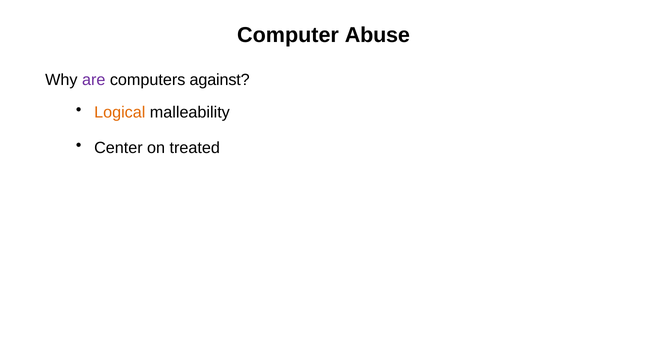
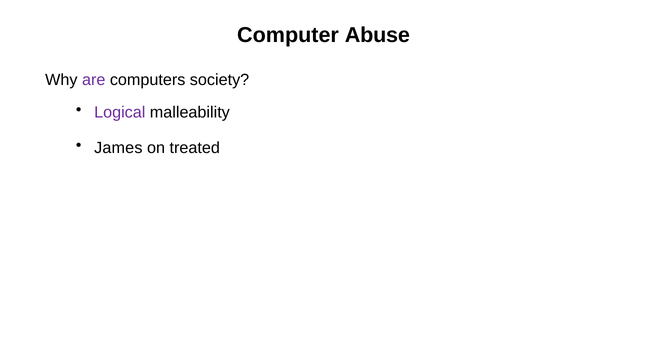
against: against -> society (220, 80)
Logical colour: orange -> purple (120, 112)
Center: Center -> James (118, 148)
